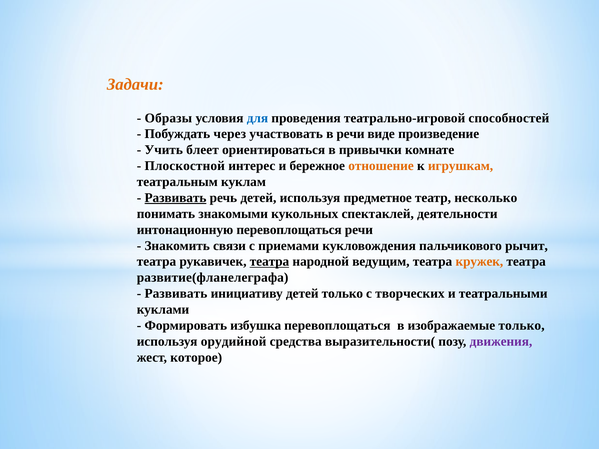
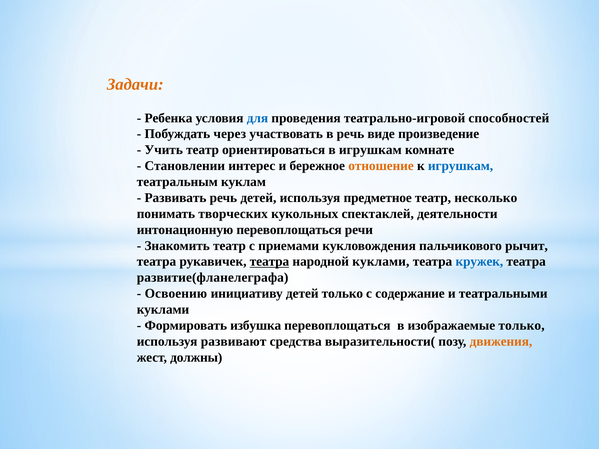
Образы: Образы -> Ребенка (168, 118)
в речи: речи -> речь (350, 134)
Учить блеет: блеет -> театр (203, 150)
в привычки: привычки -> игрушкам (370, 150)
Плоскостной: Плоскостной -> Становлении (185, 166)
игрушкам colour: orange -> blue (461, 166)
Развивать underline: present -> none (175, 198)
знакомыми: знакомыми -> творческих (233, 214)
Знакомить связи: связи -> театр (229, 246)
народной ведущим: ведущим -> куклами (381, 262)
кружек colour: orange -> blue (479, 262)
Развивать: Развивать -> Освоению (176, 294)
творческих: творческих -> содержание (410, 294)
орудийной: орудийной -> развивают (234, 342)
движения colour: purple -> orange (501, 342)
которое: которое -> должны (196, 358)
